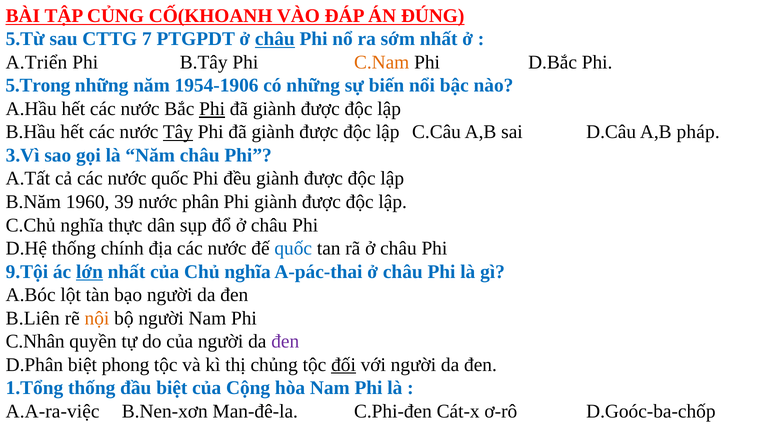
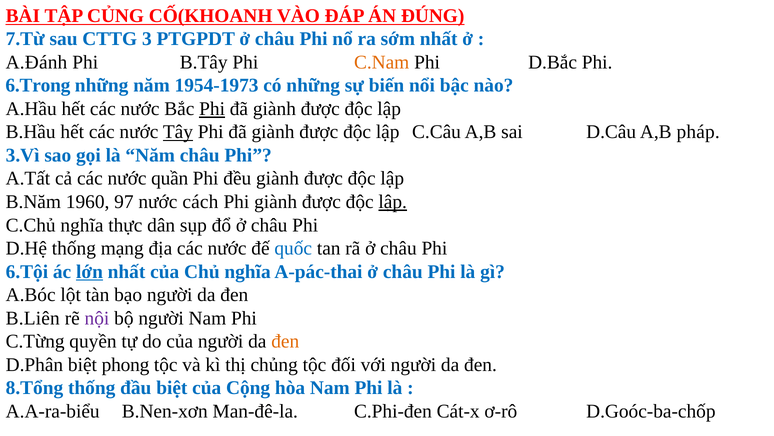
5.Từ: 5.Từ -> 7.Từ (25, 39)
7: 7 -> 3 (147, 39)
châu underline: present -> none (275, 39)
A.Triển: A.Triển -> A.Đánh (36, 62)
5.Trong: 5.Trong -> 6.Trong (38, 85)
1954-1906: 1954-1906 -> 1954-1973 (217, 85)
nước quốc: quốc -> quần (170, 178)
39: 39 -> 97 (124, 202)
phân: phân -> cách (200, 202)
lập underline: none -> present (393, 202)
chính: chính -> mạng (122, 248)
9.Tội: 9.Tội -> 6.Tội (27, 271)
nội colour: orange -> purple (97, 318)
C.Nhân: C.Nhân -> C.Từng (35, 341)
đen colour: purple -> orange (285, 341)
đối underline: present -> none (344, 364)
1.Tổng: 1.Tổng -> 8.Tổng (34, 387)
A.A-ra-việc: A.A-ra-việc -> A.A-ra-biểu (53, 411)
